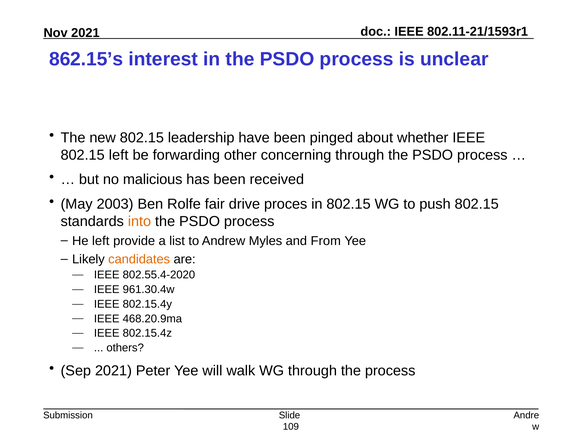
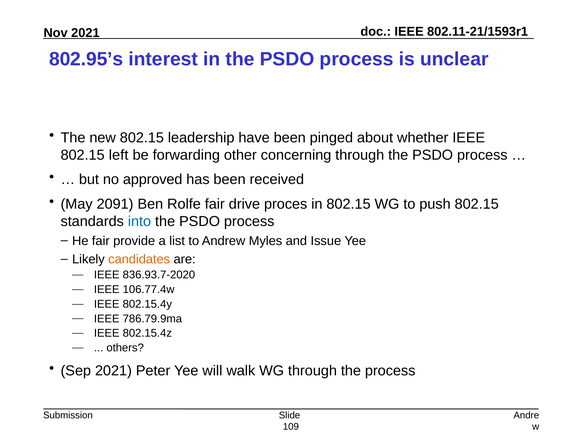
862.15’s: 862.15’s -> 802.95’s (86, 59)
malicious: malicious -> approved (153, 179)
2003: 2003 -> 2091 (115, 204)
into colour: orange -> blue (139, 221)
He left: left -> fair (101, 241)
From: From -> Issue (326, 241)
802.55.4-2020: 802.55.4-2020 -> 836.93.7-2020 (159, 275)
961.30.4w: 961.30.4w -> 106.77.4w (149, 289)
468.20.9ma: 468.20.9ma -> 786.79.9ma (152, 318)
